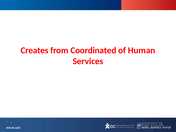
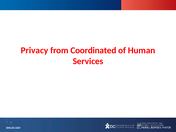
Creates: Creates -> Privacy (34, 50)
